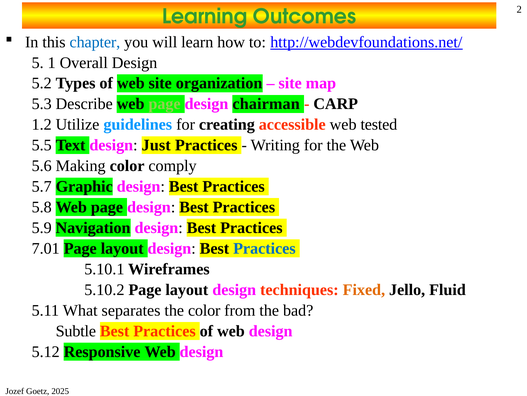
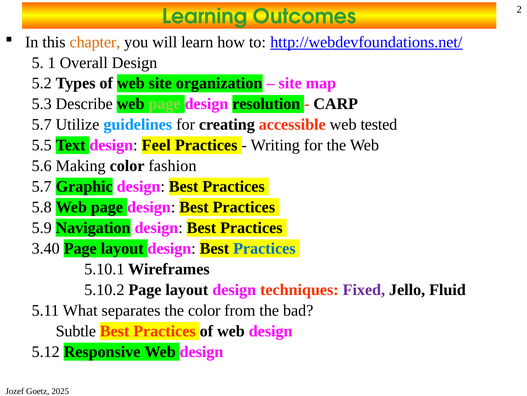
chapter colour: blue -> orange (95, 42)
chairman: chairman -> resolution (266, 104)
1.2: 1.2 -> 5.7 (42, 124)
Just: Just -> Feel (156, 145)
comply: comply -> fashion (172, 166)
7.01: 7.01 -> 3.40 (46, 248)
Fixed colour: orange -> purple (364, 289)
